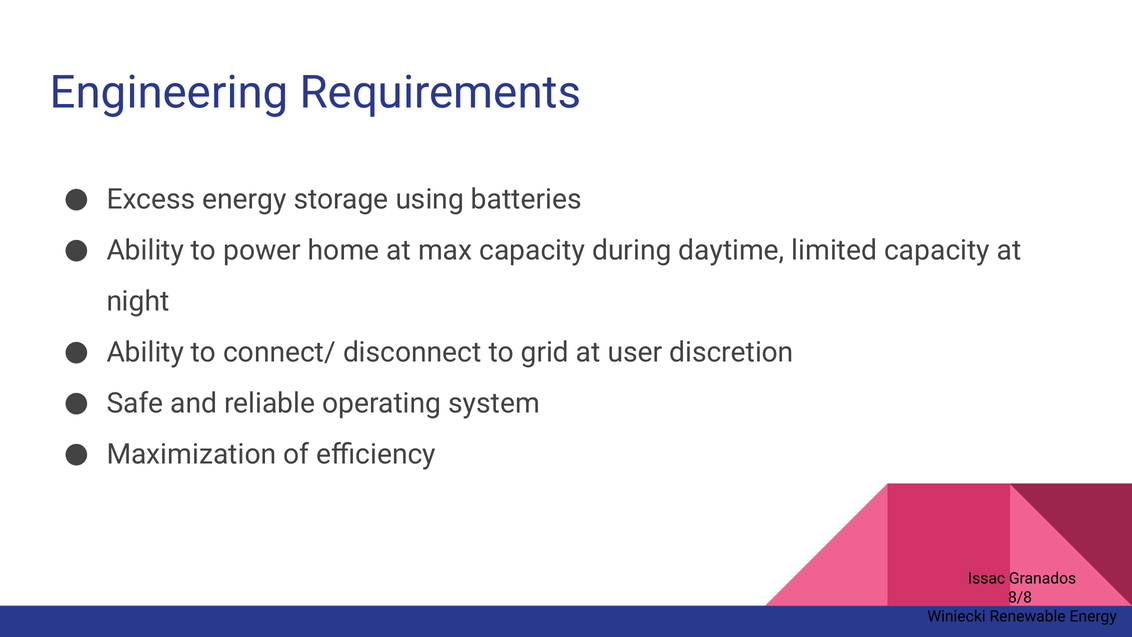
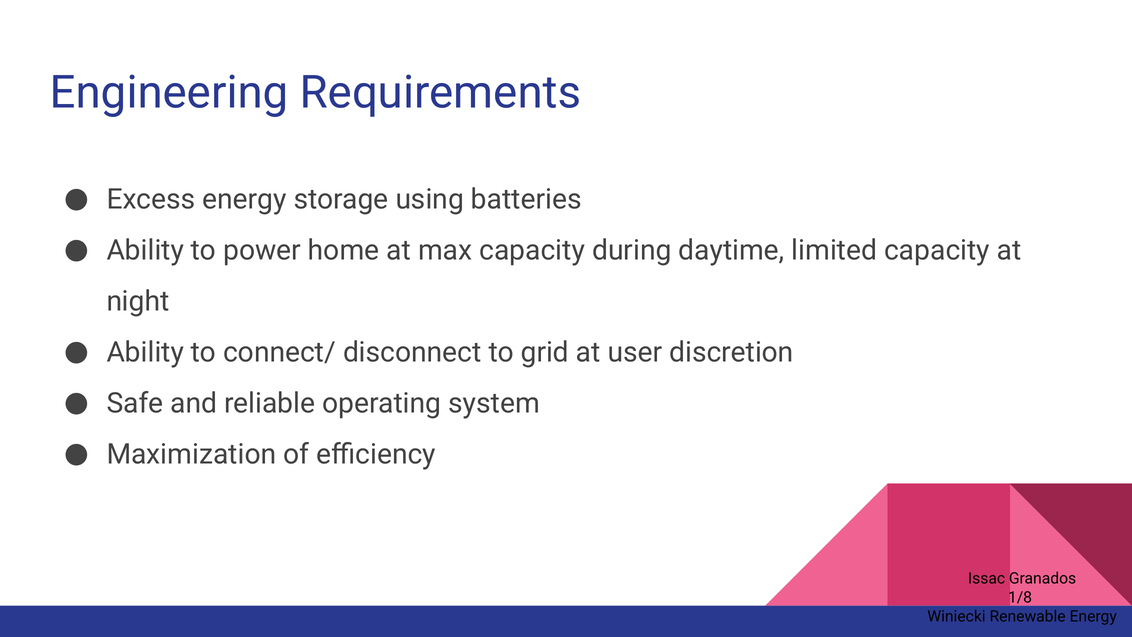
8/8: 8/8 -> 1/8 (1020, 597)
